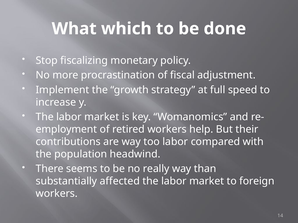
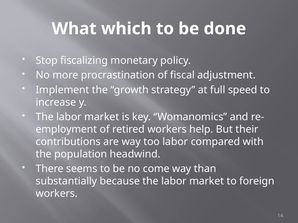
really: really -> come (156, 169)
affected: affected -> because (120, 182)
